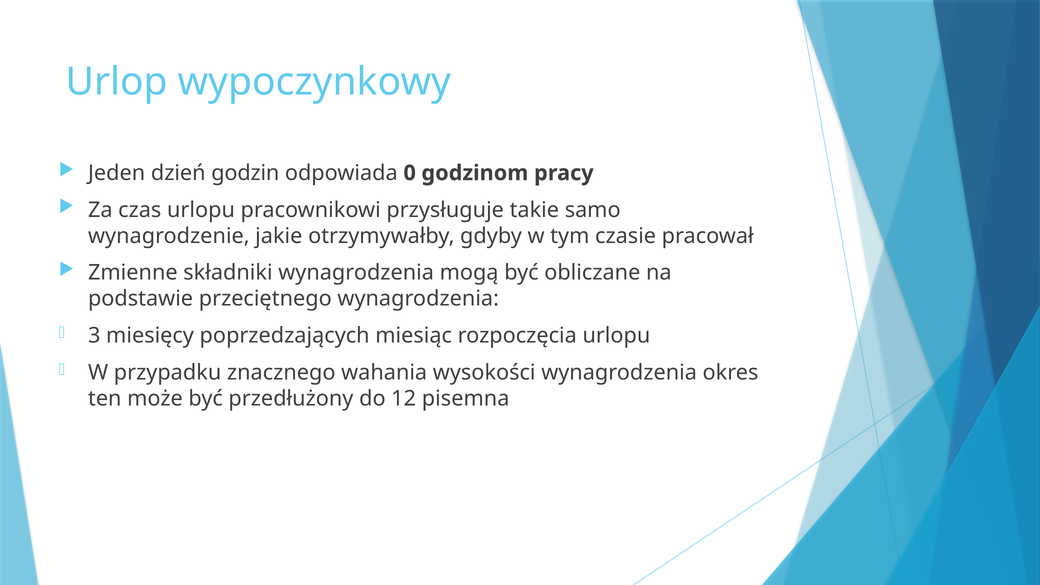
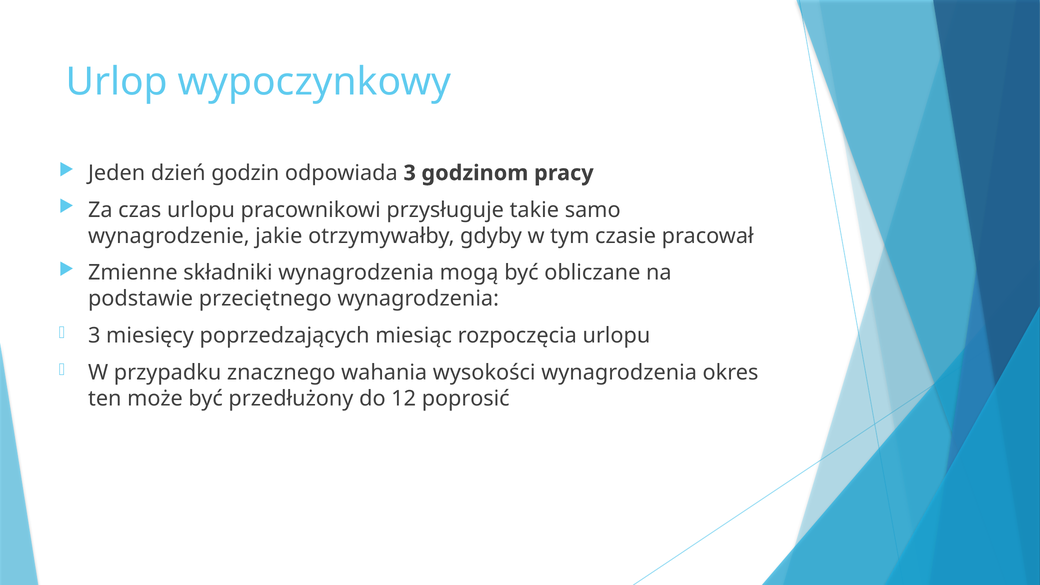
odpowiada 0: 0 -> 3 (410, 173)
pisemna: pisemna -> poprosić (466, 398)
